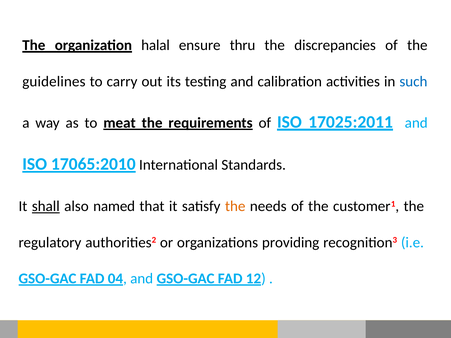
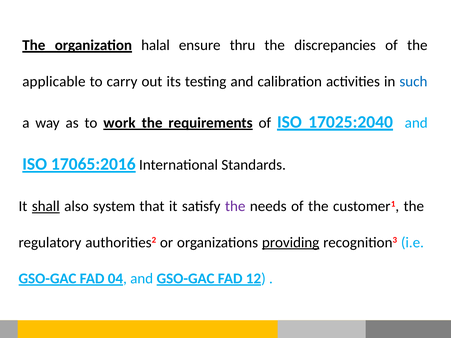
guidelines: guidelines -> applicable (54, 81)
meat: meat -> work (119, 123)
17025:2011: 17025:2011 -> 17025:2040 (351, 122)
17065:2010: 17065:2010 -> 17065:2016 (93, 164)
named: named -> system (114, 206)
the colour: orange -> purple (235, 206)
providing underline: none -> present (291, 243)
